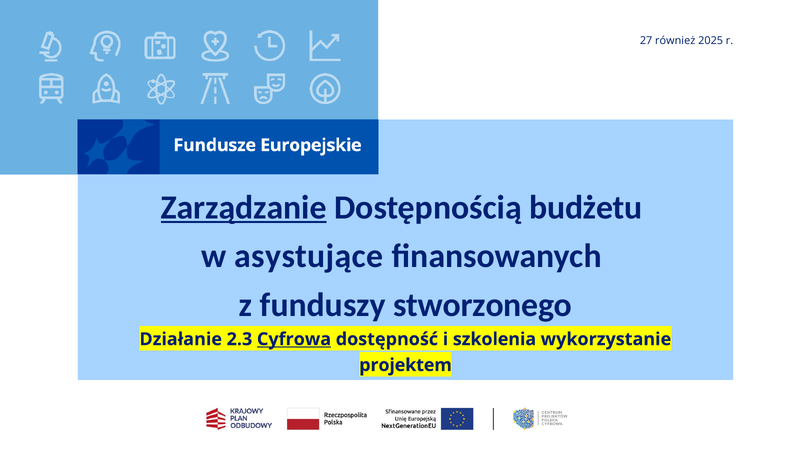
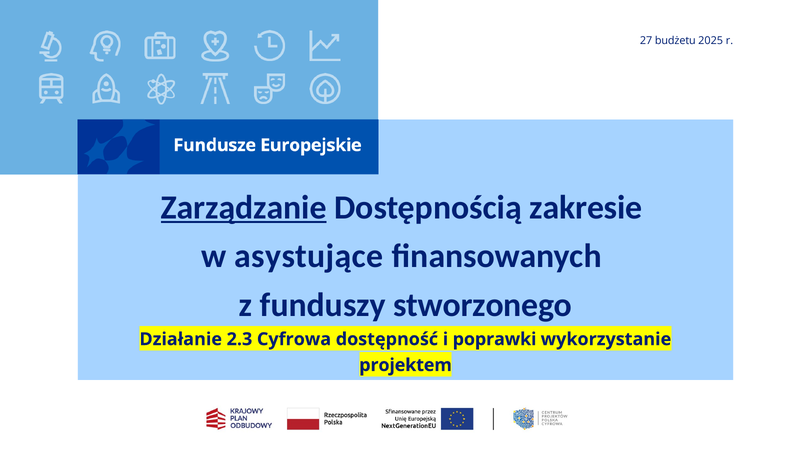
również: również -> budżetu (675, 41)
budżetu: budżetu -> zakresie (586, 208)
Cyfrowa underline: present -> none (294, 339)
szkolenia: szkolenia -> poprawki (495, 339)
